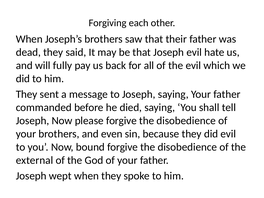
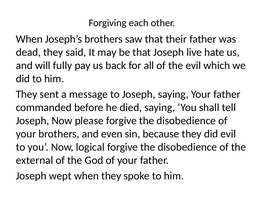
Joseph evil: evil -> live (194, 52)
bound: bound -> logical (90, 147)
